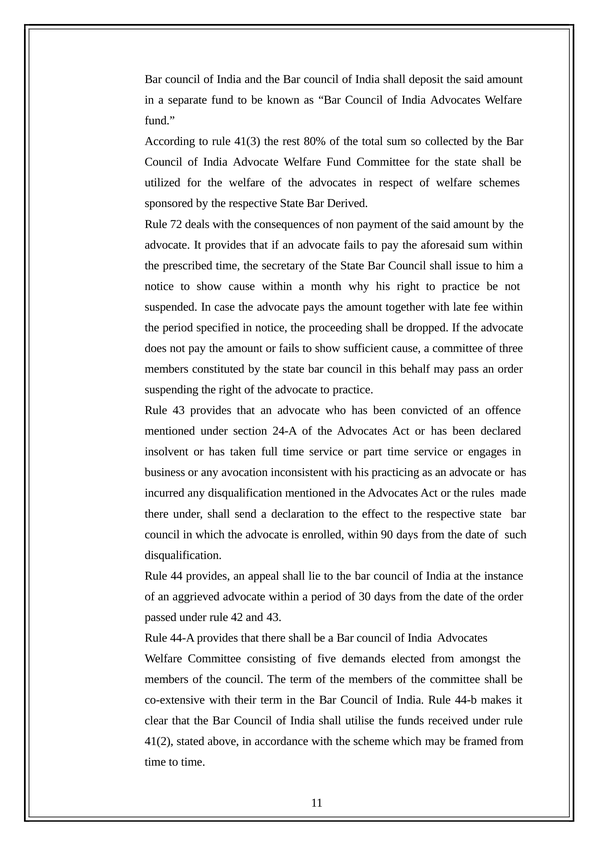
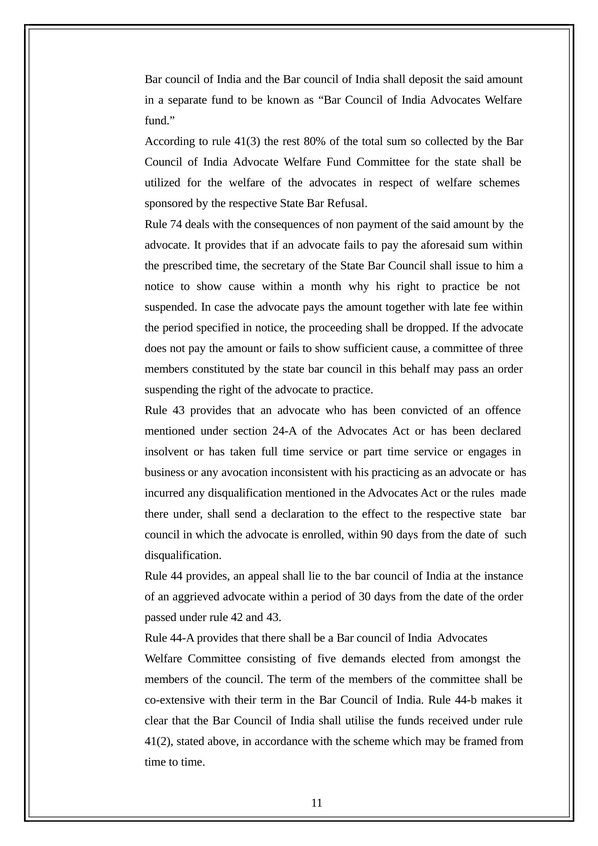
Derived: Derived -> Refusal (347, 203)
72: 72 -> 74 (176, 224)
